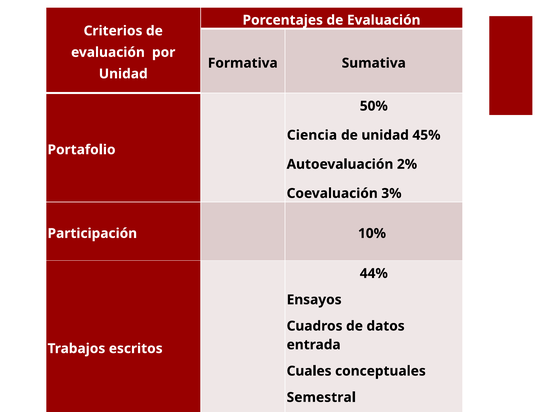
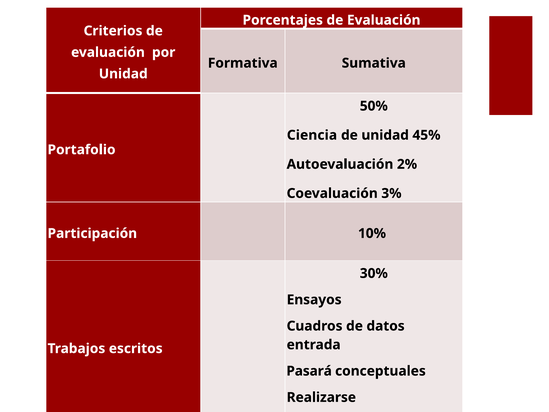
44%: 44% -> 30% (374, 273)
Cuales: Cuales -> Pasará (309, 371)
Semestral: Semestral -> Realizarse (321, 397)
